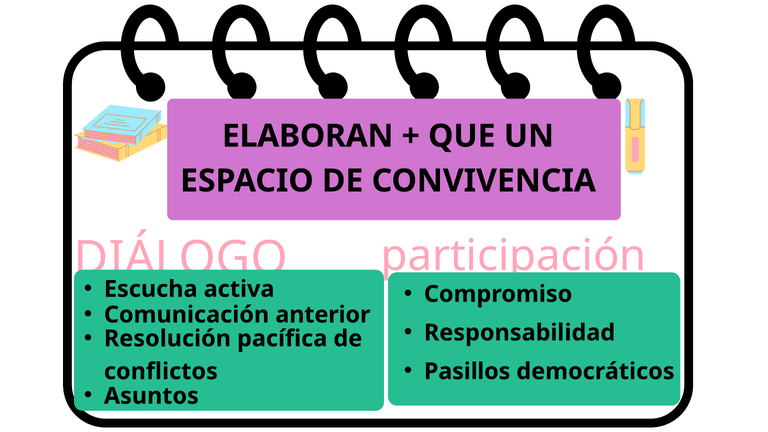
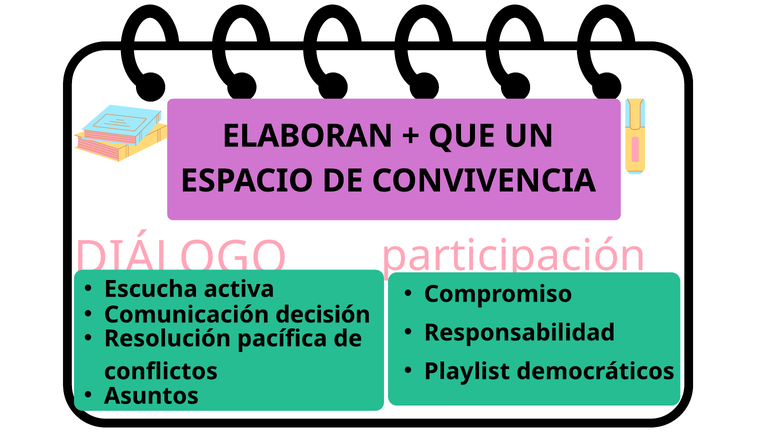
anterior: anterior -> decisión (323, 315)
Pasillos: Pasillos -> Playlist (467, 371)
